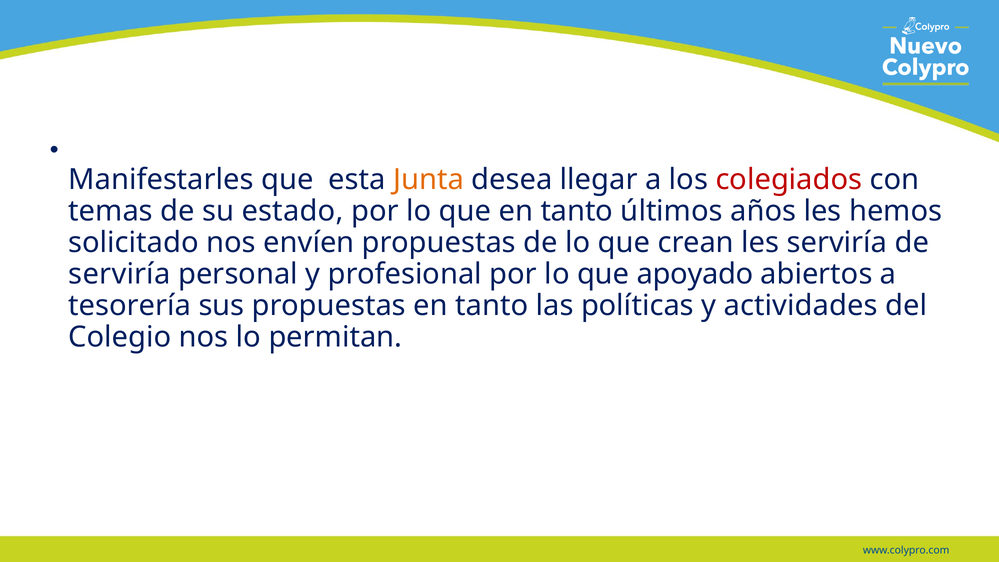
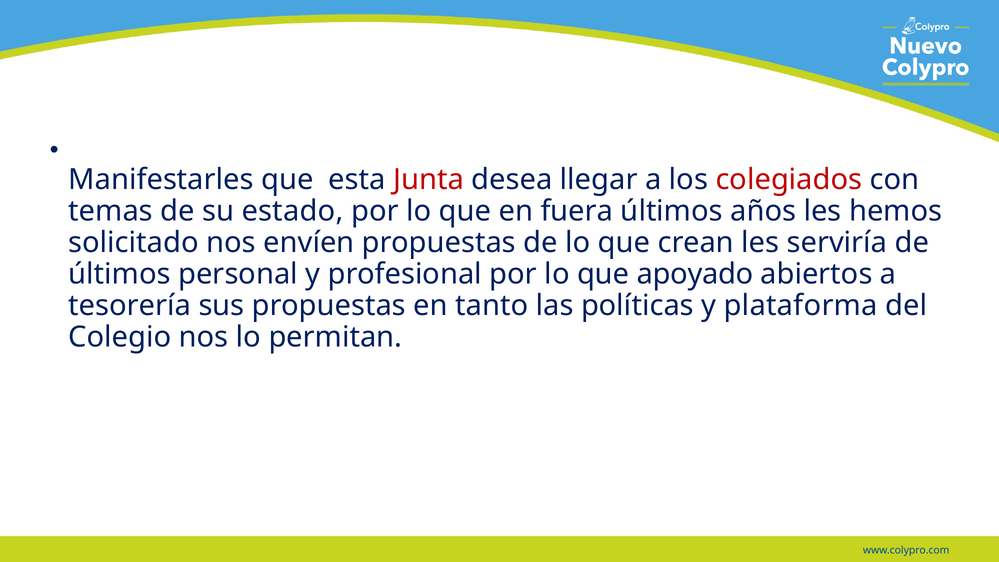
Junta colour: orange -> red (429, 180)
que en tanto: tanto -> fuera (577, 211)
serviría: serviría -> últimos (120, 274)
actividades: actividades -> plataforma (801, 306)
